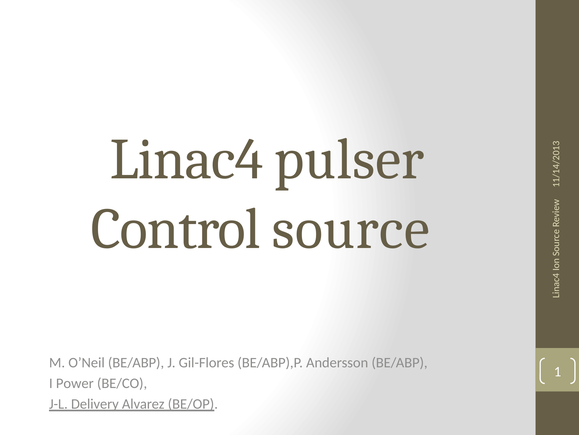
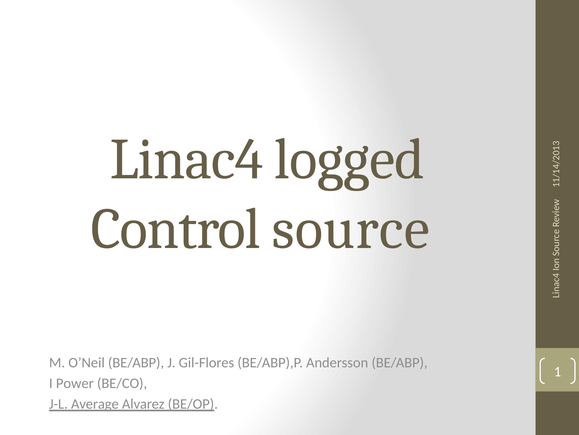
pulser: pulser -> logged (350, 159)
Delivery: Delivery -> Average (95, 403)
